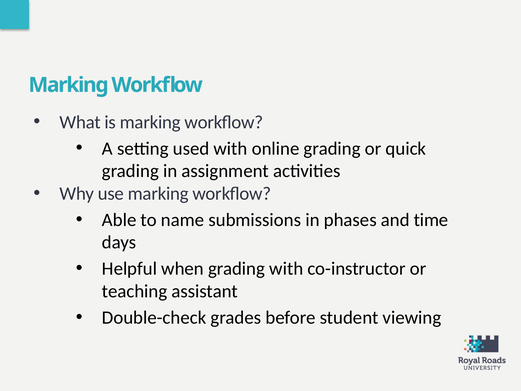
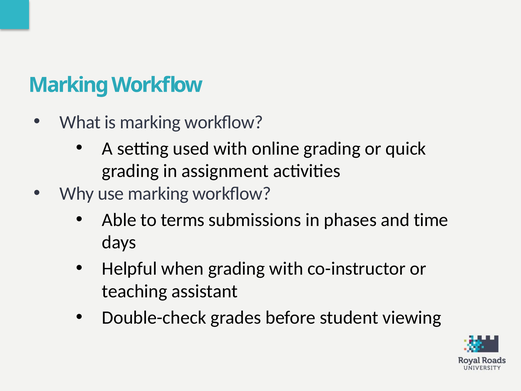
name: name -> terms (183, 220)
